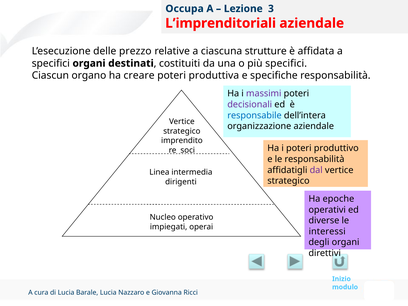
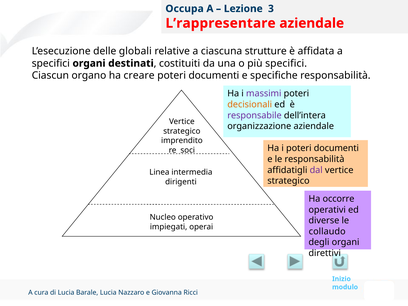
L’imprenditoriali: L’imprenditoriali -> L’rappresentare (221, 23)
prezzo: prezzo -> globali (135, 51)
produttiva: produttiva -> documenti (214, 76)
decisionali colour: purple -> orange (250, 105)
responsabile colour: blue -> purple (255, 115)
i poteri produttivo: produttivo -> documenti (336, 148)
epoche: epoche -> occorre (339, 199)
interessi: interessi -> collaudo (327, 231)
